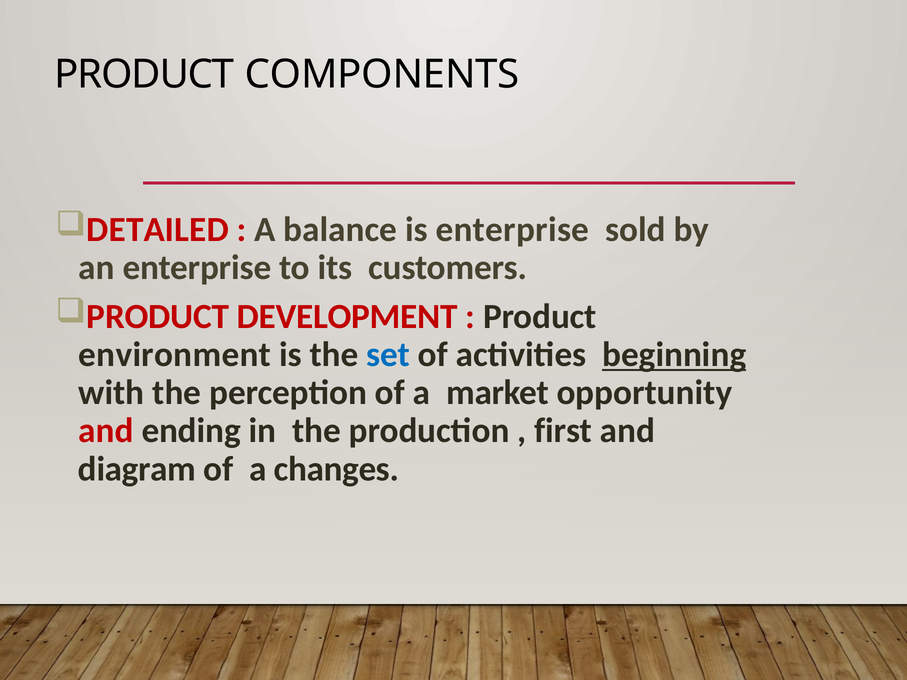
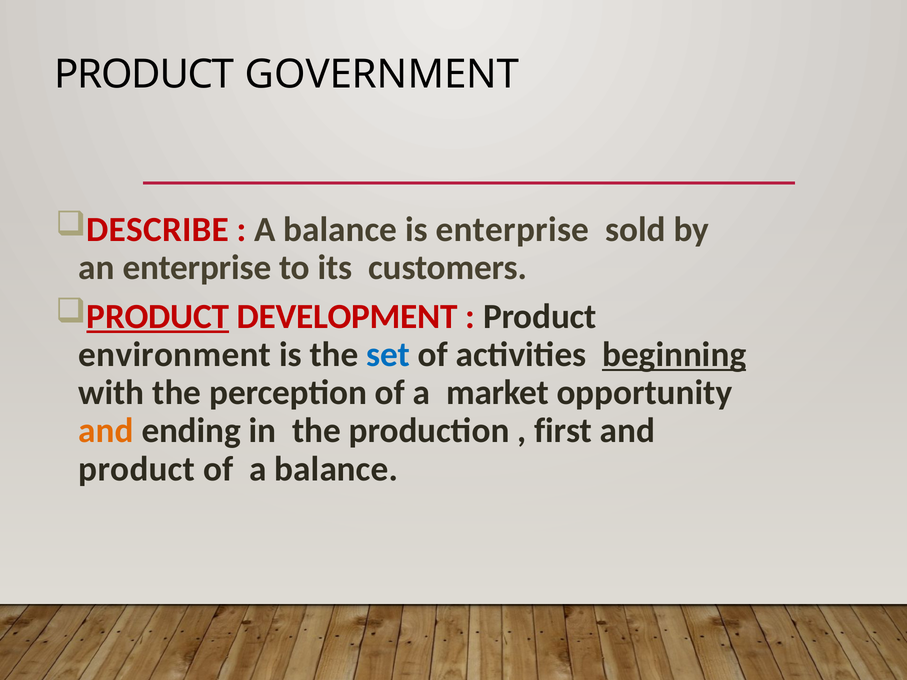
COMPONENTS: COMPONENTS -> GOVERNMENT (382, 75)
DETAILED: DETAILED -> DESCRIBE (158, 230)
PRODUCT underline: none -> present (158, 317)
and colour: red -> orange (106, 431)
diagram: diagram -> product (137, 469)
of a changes: changes -> balance (336, 469)
